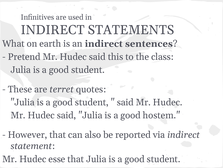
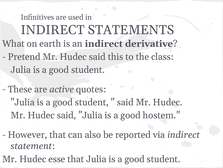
sentences: sentences -> derivative (149, 44)
terret: terret -> active (62, 89)
